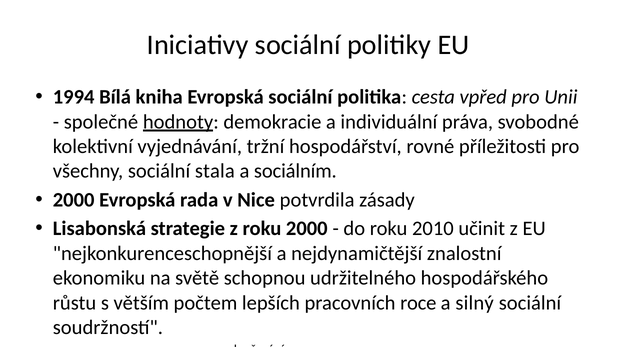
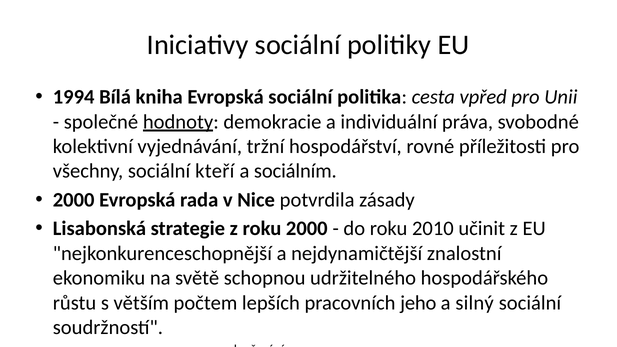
stala: stala -> kteří (215, 171)
roce: roce -> jeho (418, 303)
